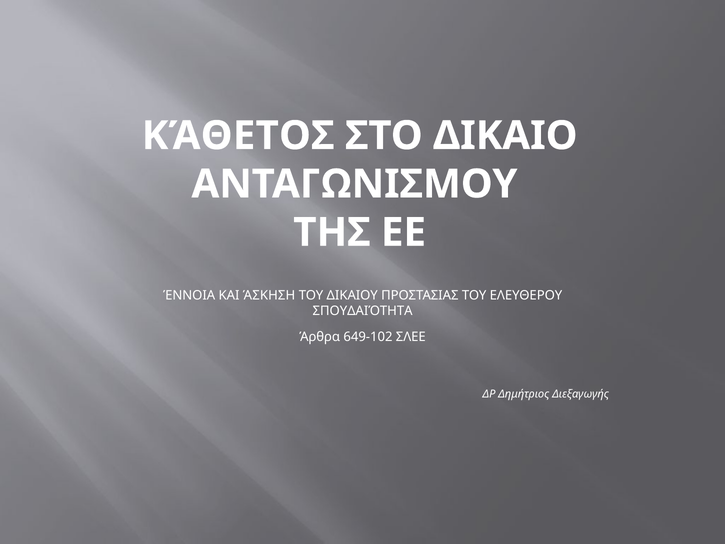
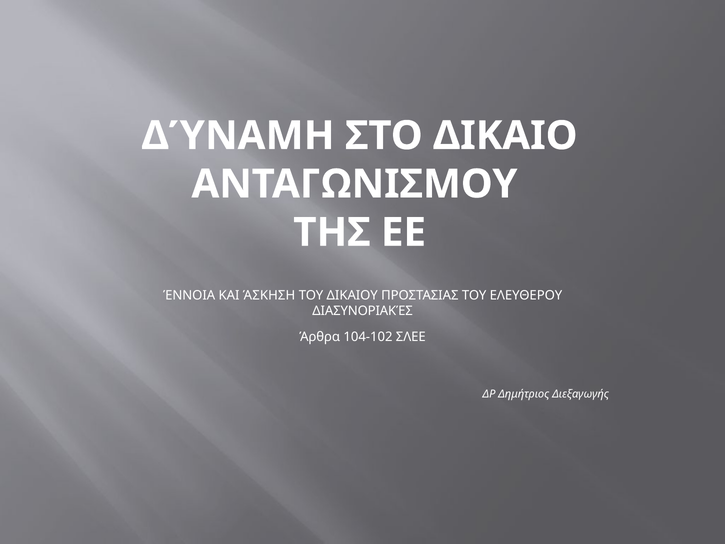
ΚΆΘΕΤΟΣ: ΚΆΘΕΤΟΣ -> ΔΎΝΑΜΗ (238, 136)
ΣΠΟΥΔΑΙΌΤΗΤΑ: ΣΠΟΥΔΑΙΌΤΗΤΑ -> ΔΙΑΣΥΝΟΡΙΑΚΈΣ (363, 311)
649-102: 649-102 -> 104-102 (368, 337)
